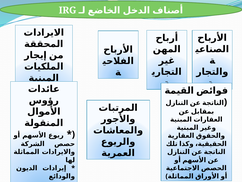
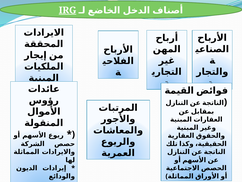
IRG underline: none -> present (68, 10)
